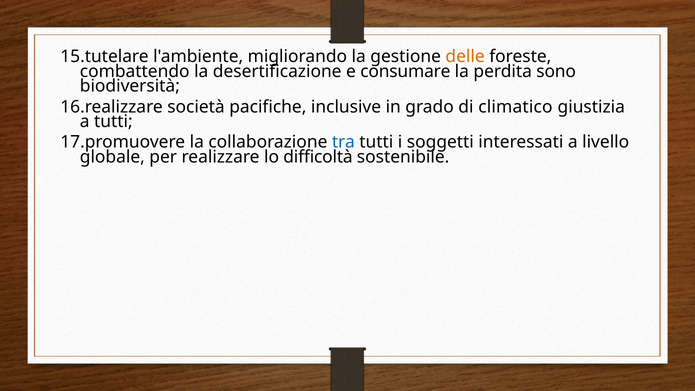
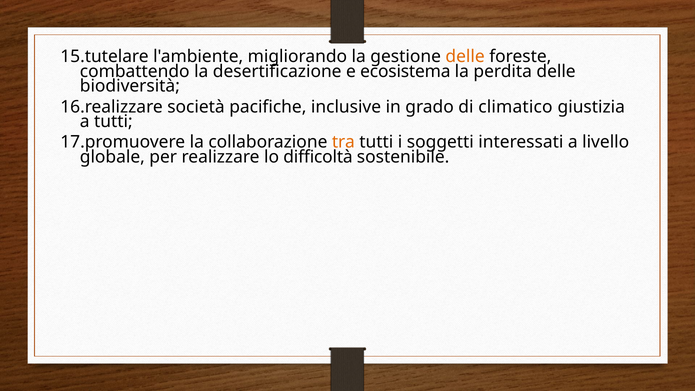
consumare: consumare -> ecosistema (405, 71)
perdita sono: sono -> delle (556, 71)
tra colour: blue -> orange (343, 142)
